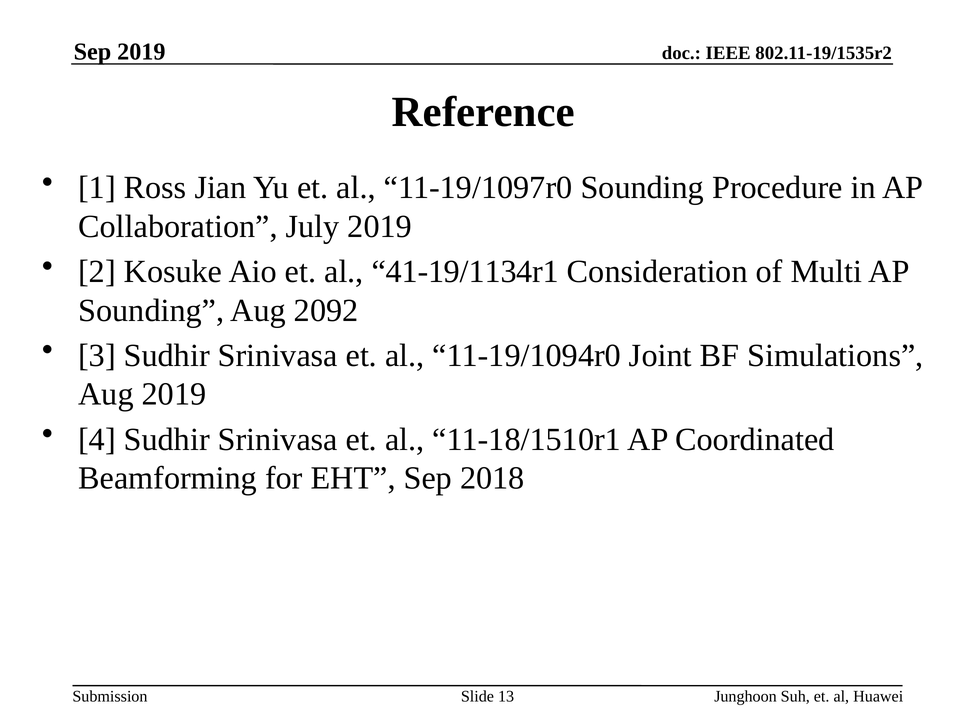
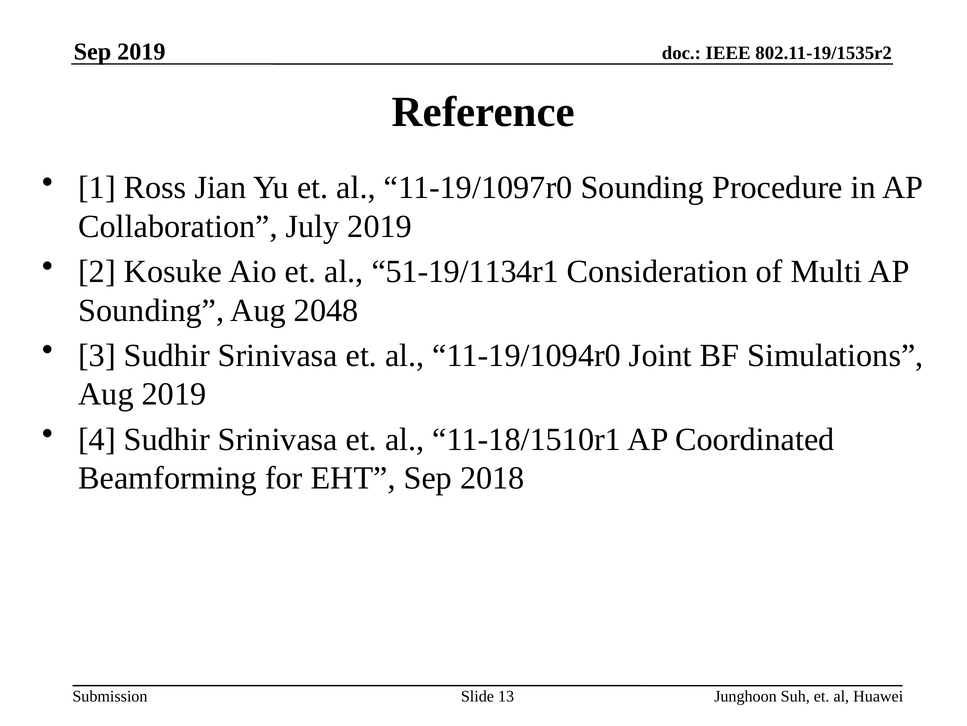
41-19/1134r1: 41-19/1134r1 -> 51-19/1134r1 (465, 271)
2092: 2092 -> 2048 (326, 310)
